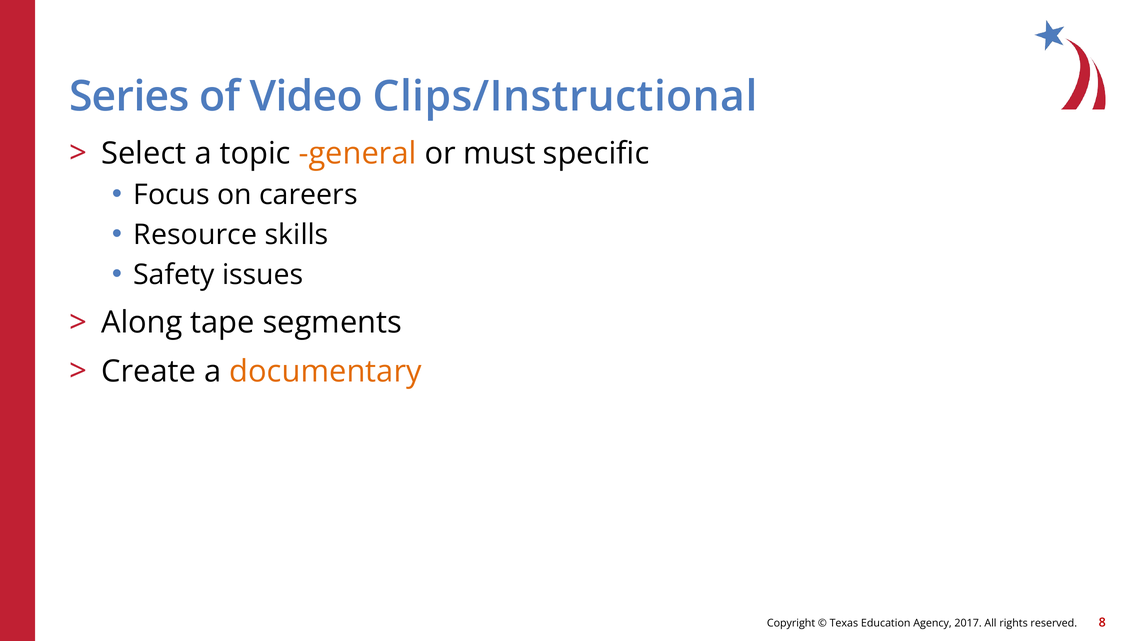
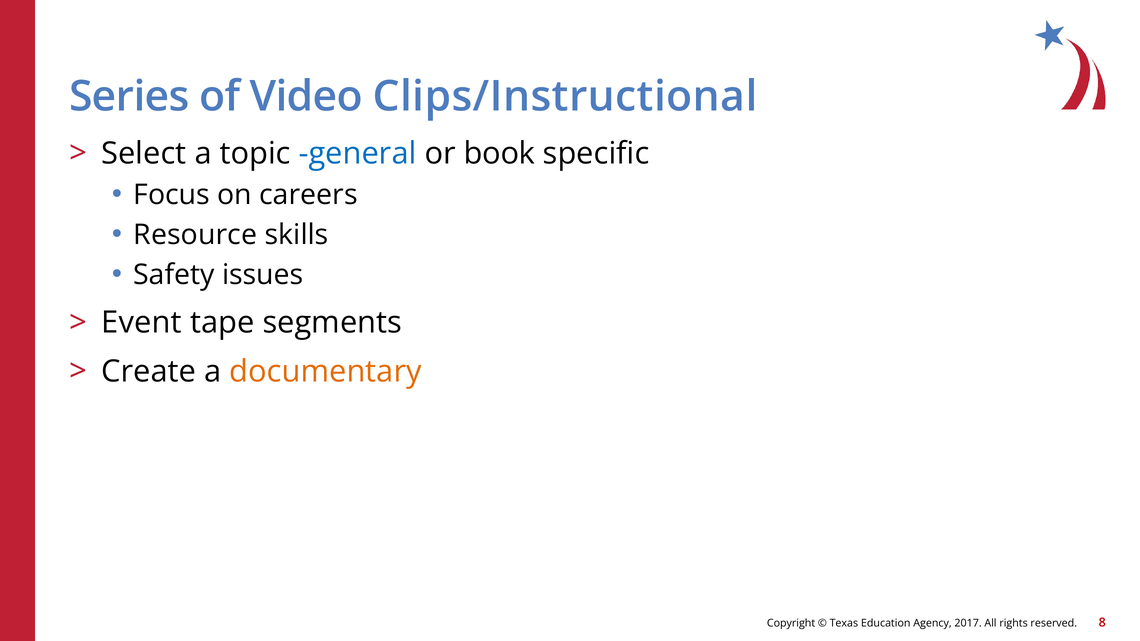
general colour: orange -> blue (358, 154)
must: must -> book (499, 154)
Along: Along -> Event (142, 323)
